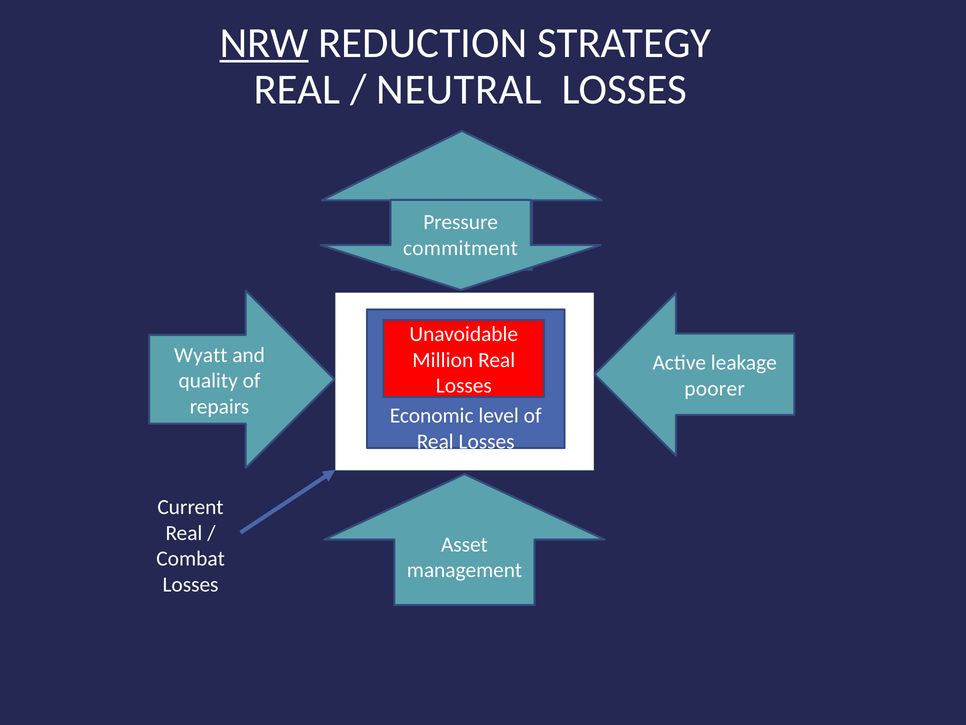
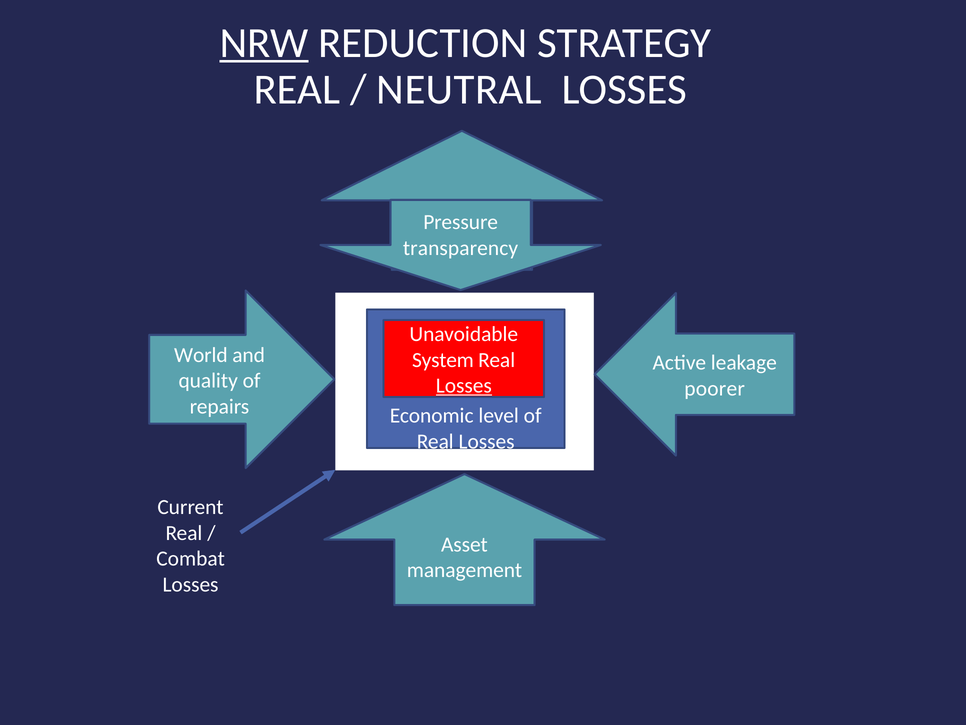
commitment: commitment -> transparency (461, 248)
Wyatt: Wyatt -> World (201, 355)
Million: Million -> System (443, 360)
Losses underline: none -> present (464, 386)
